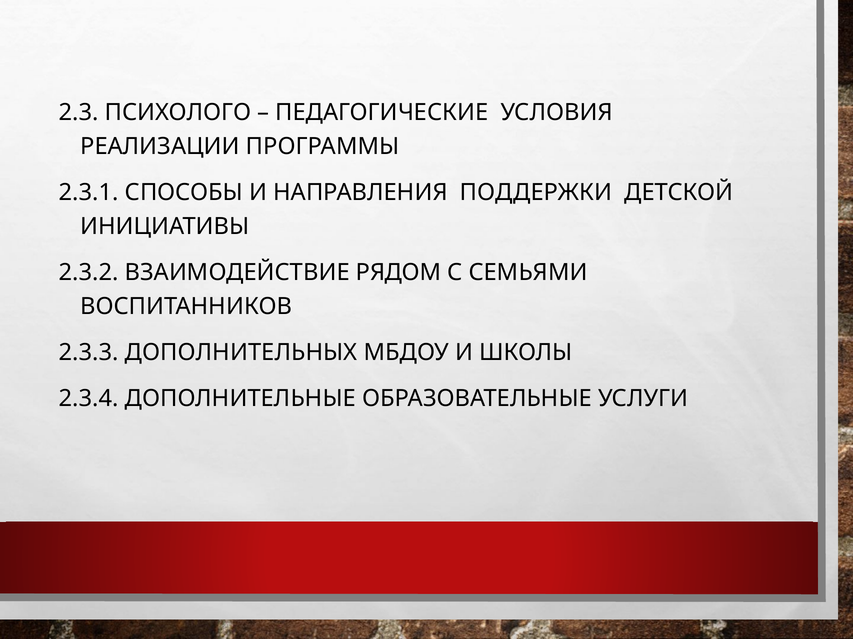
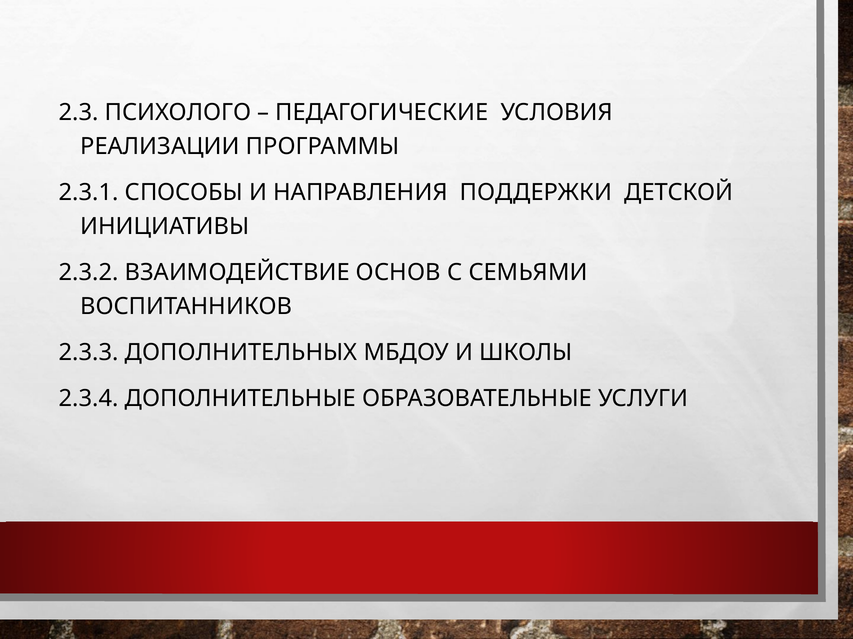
РЯДОМ: РЯДОМ -> ОСНОВ (398, 273)
